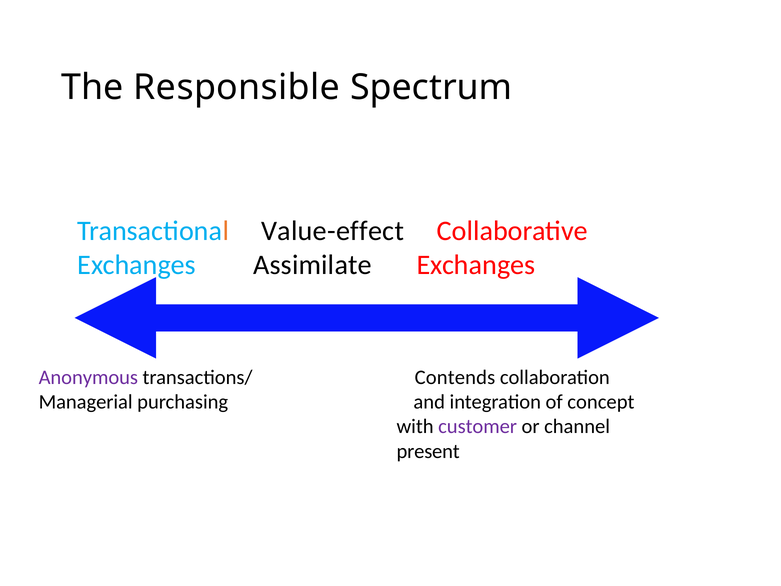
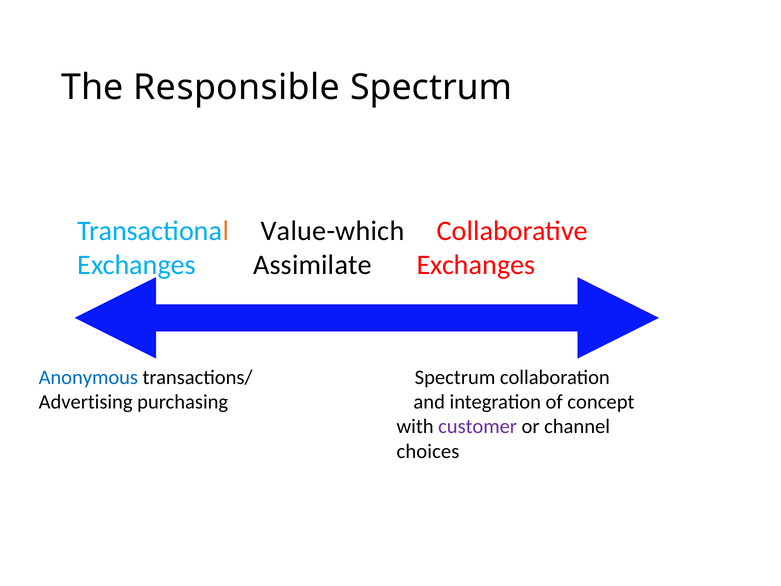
Value-effect: Value-effect -> Value-which (333, 231)
Anonymous colour: purple -> blue (88, 377)
transactions/ Contends: Contends -> Spectrum (455, 377)
Managerial: Managerial -> Advertising (86, 402)
present: present -> choices (428, 451)
